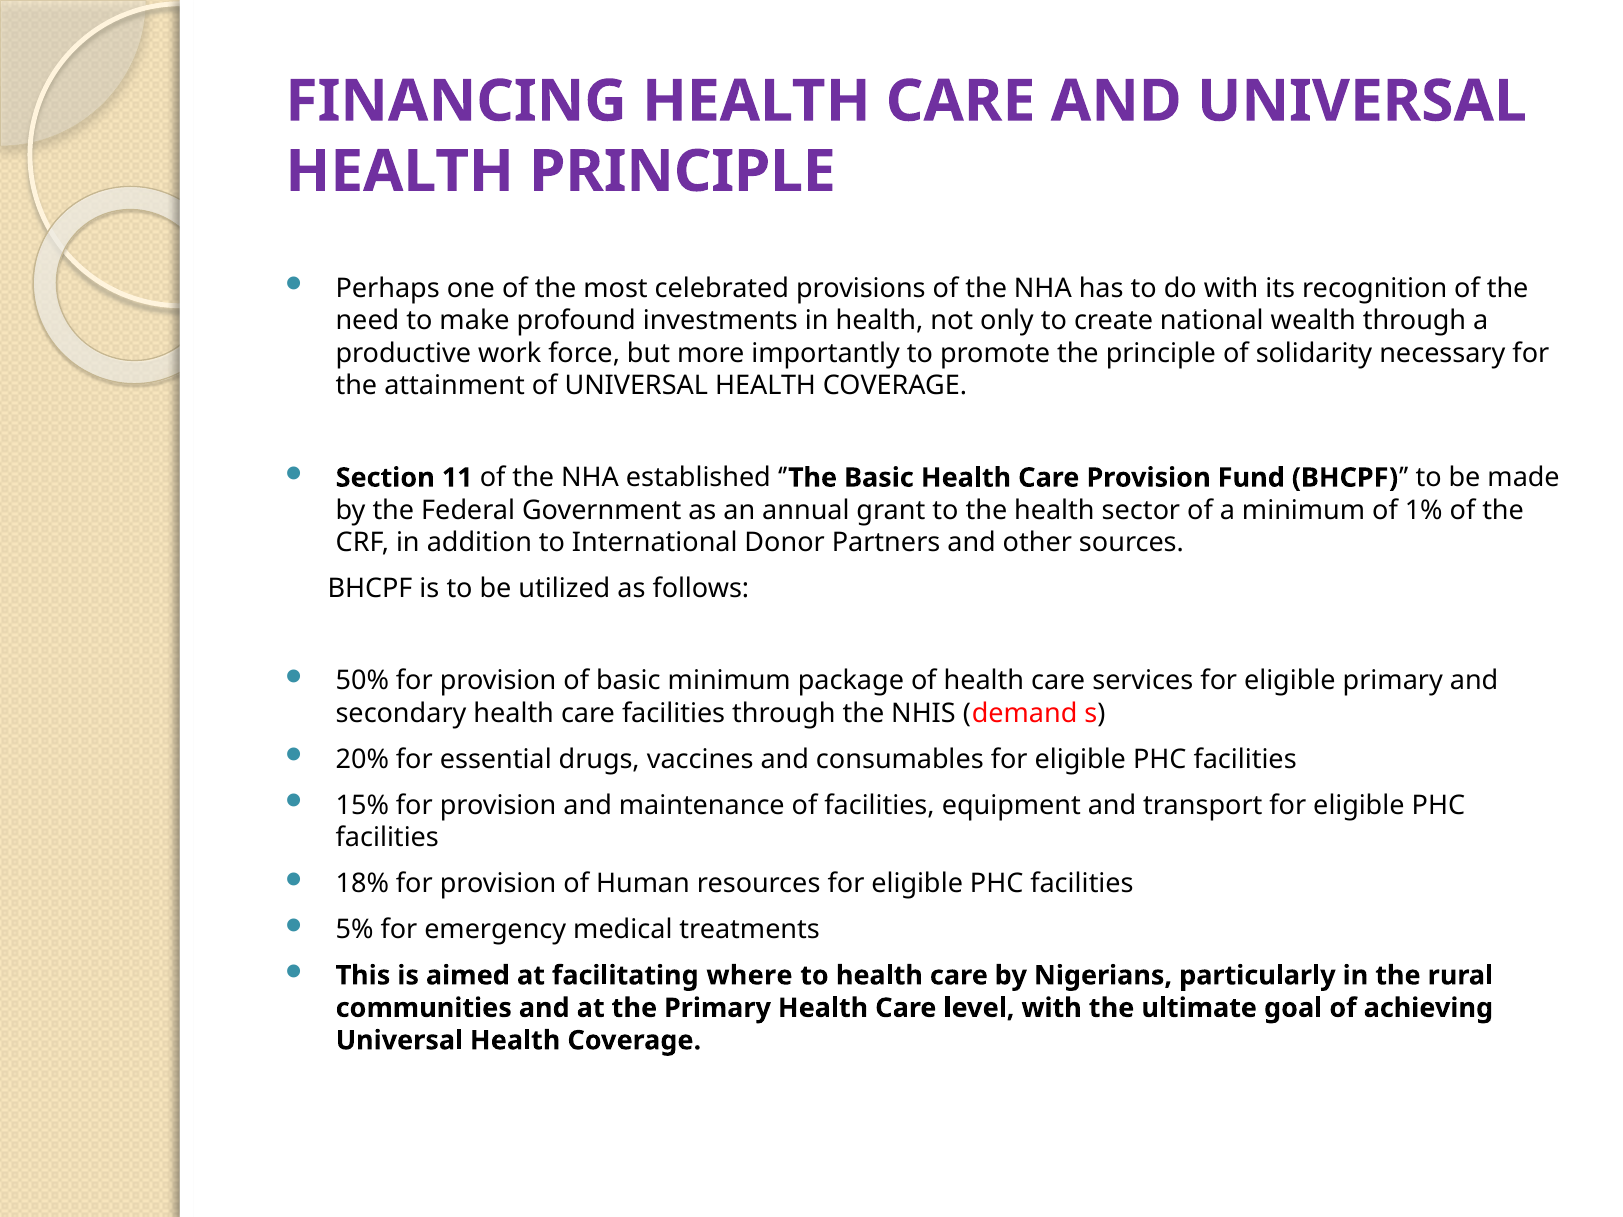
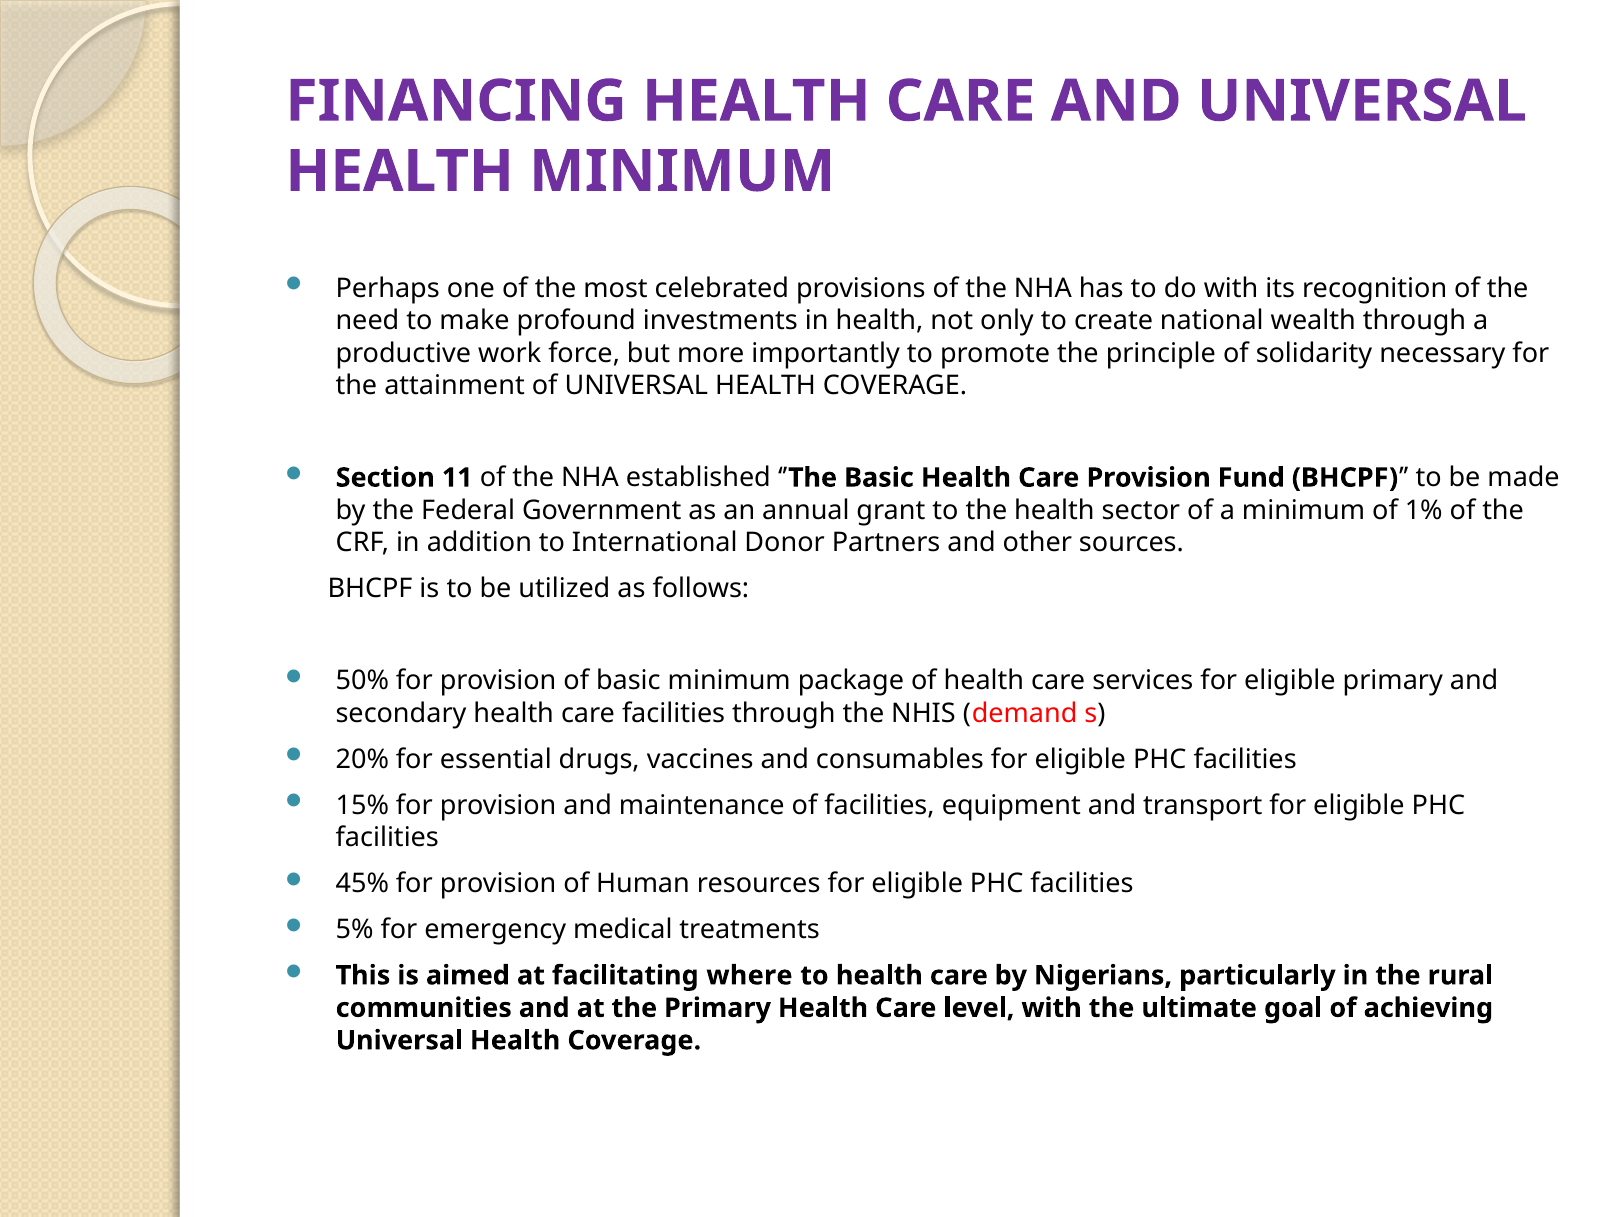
HEALTH PRINCIPLE: PRINCIPLE -> MINIMUM (682, 172)
18%: 18% -> 45% (362, 884)
